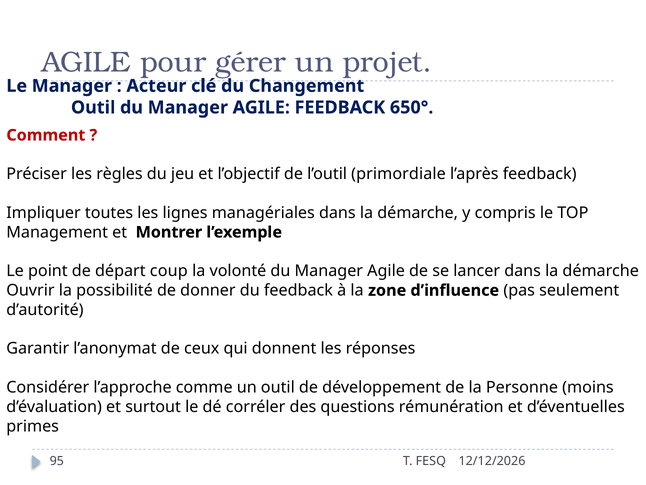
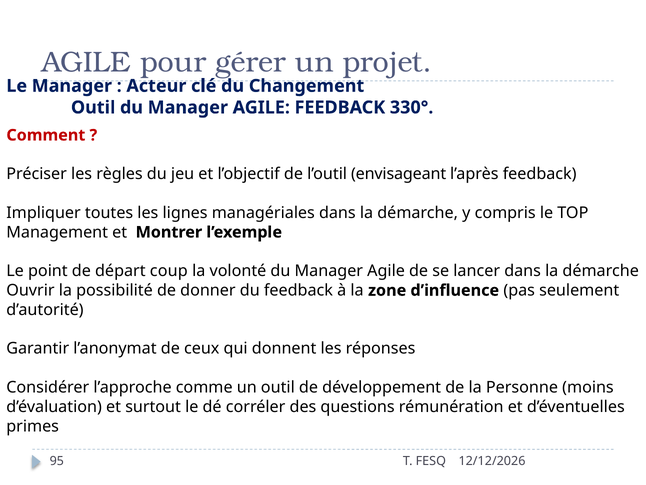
650°: 650° -> 330° (412, 107)
primordiale: primordiale -> envisageant (399, 174)
